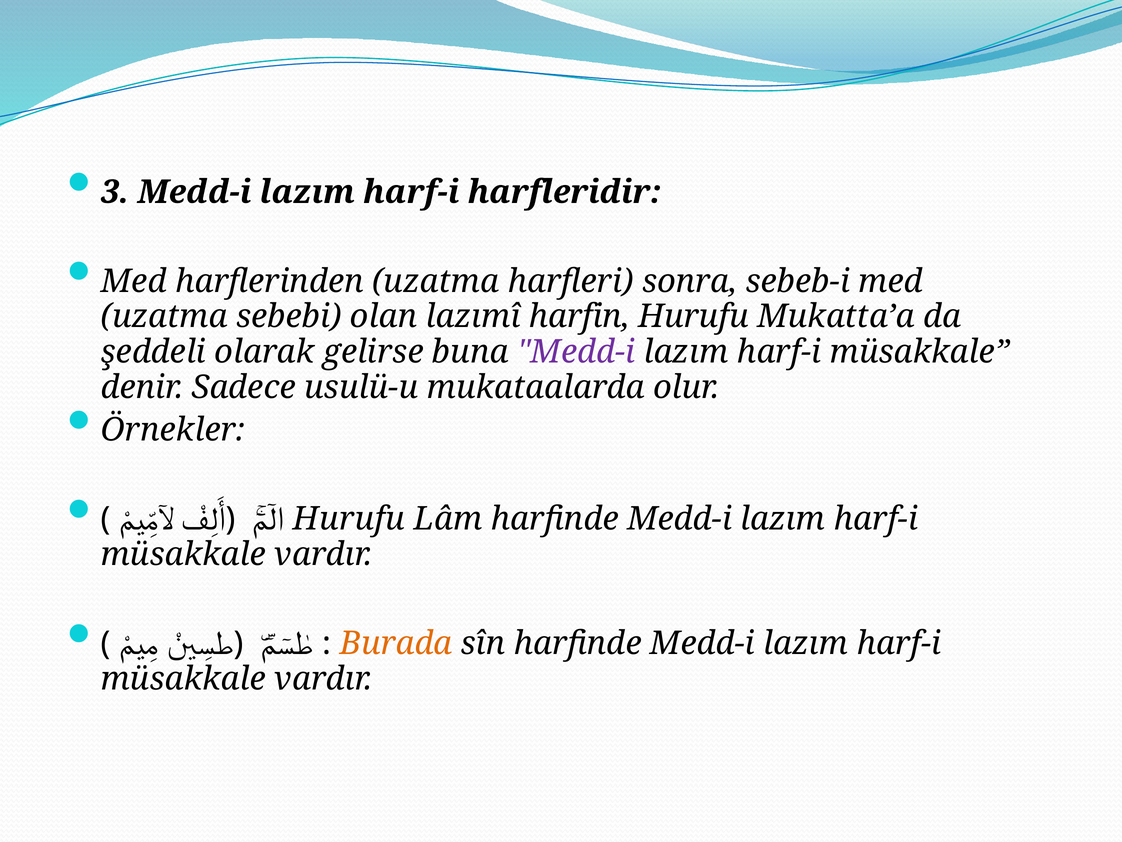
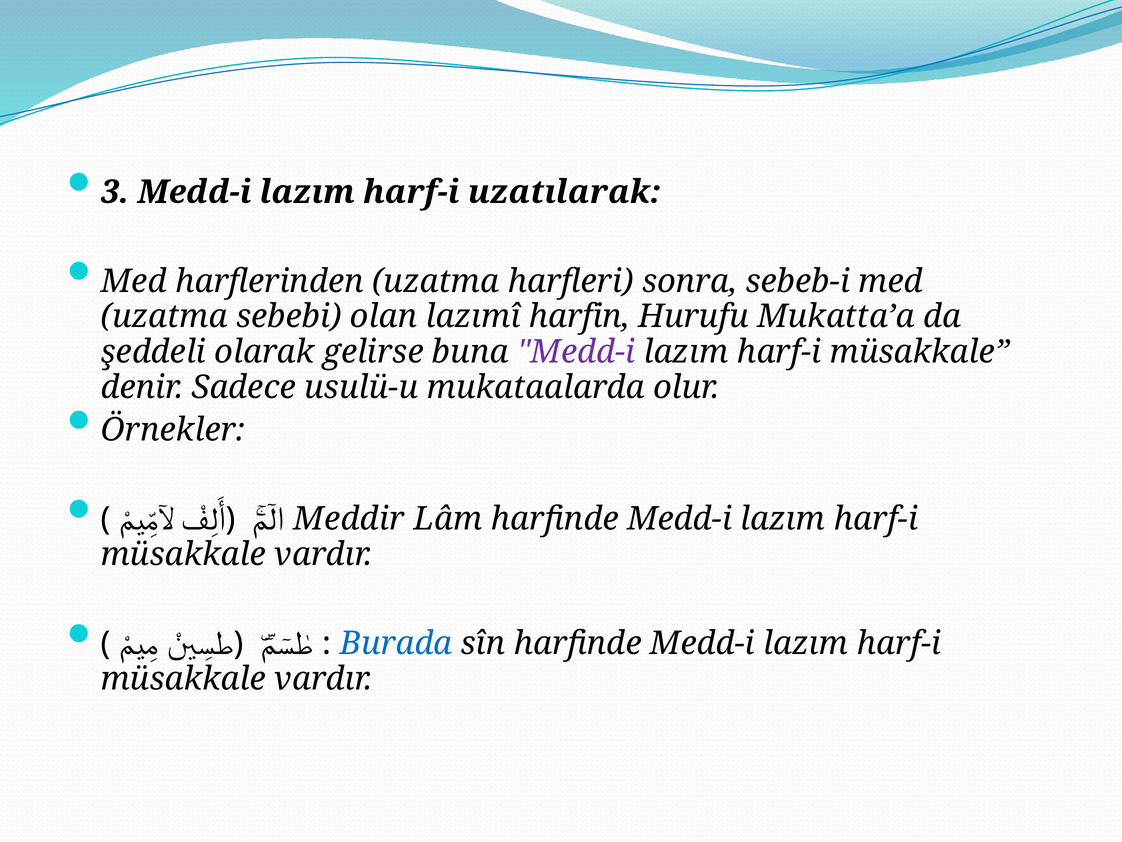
harfleridir: harfleridir -> uzatılarak (565, 192)
Hurufu: Hurufu -> Meddir (349, 519)
Burada colour: orange -> blue (396, 643)
